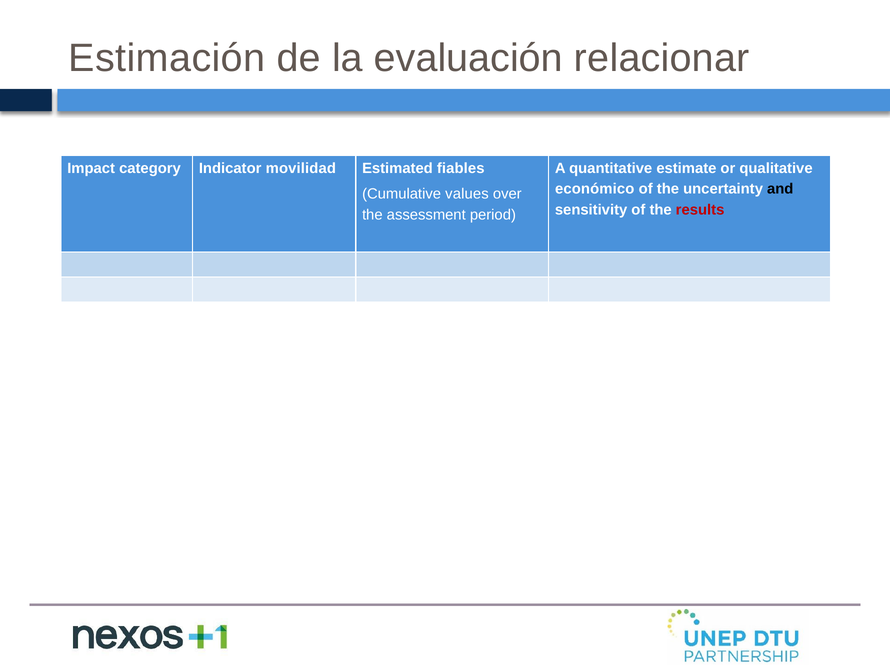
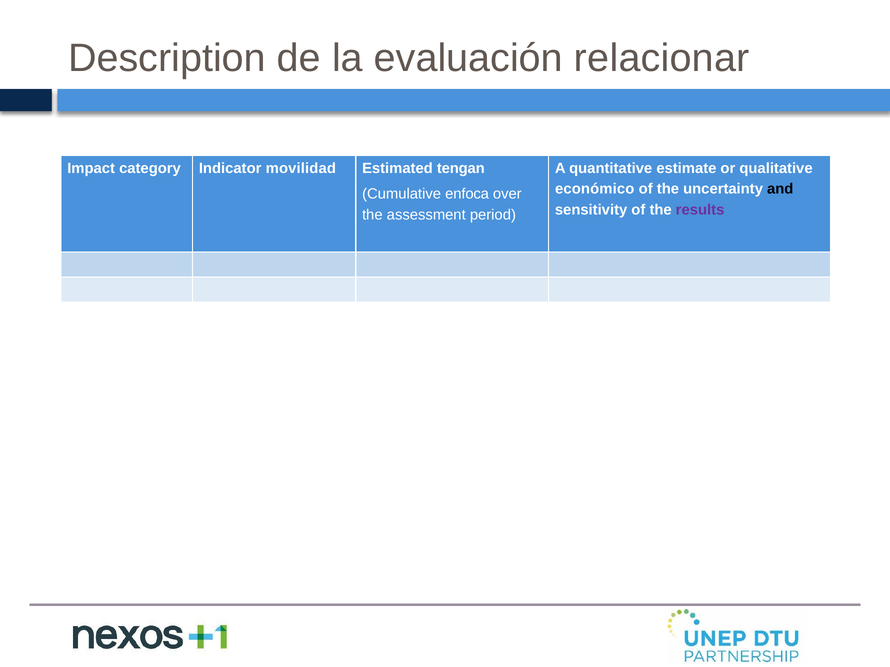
Estimación: Estimación -> Description (167, 58)
fiables: fiables -> tengan (461, 168)
values: values -> enfoca (467, 194)
results colour: red -> purple (700, 210)
